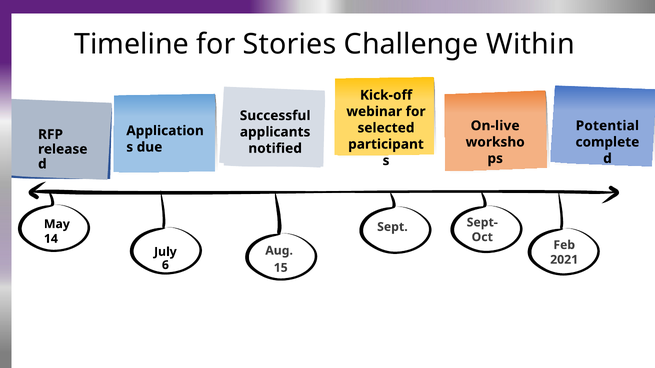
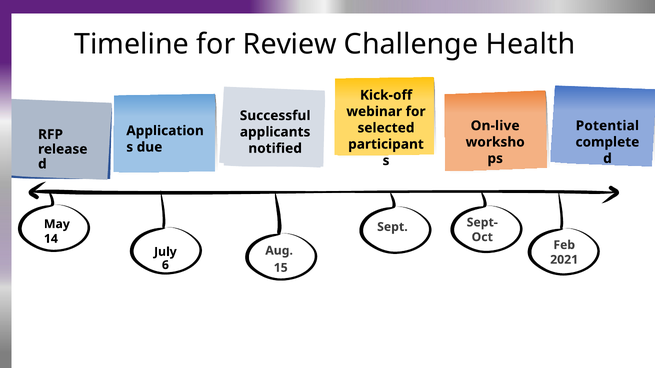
Stories: Stories -> Review (290, 44)
Within: Within -> Health (531, 44)
